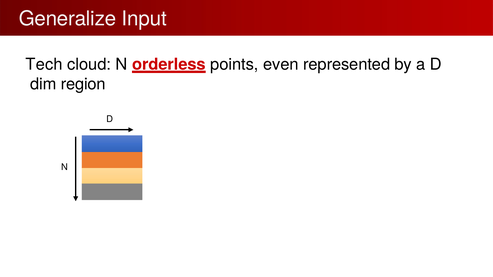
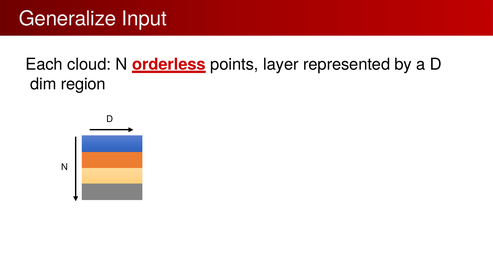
Tech: Tech -> Each (44, 65)
even: even -> layer (281, 65)
